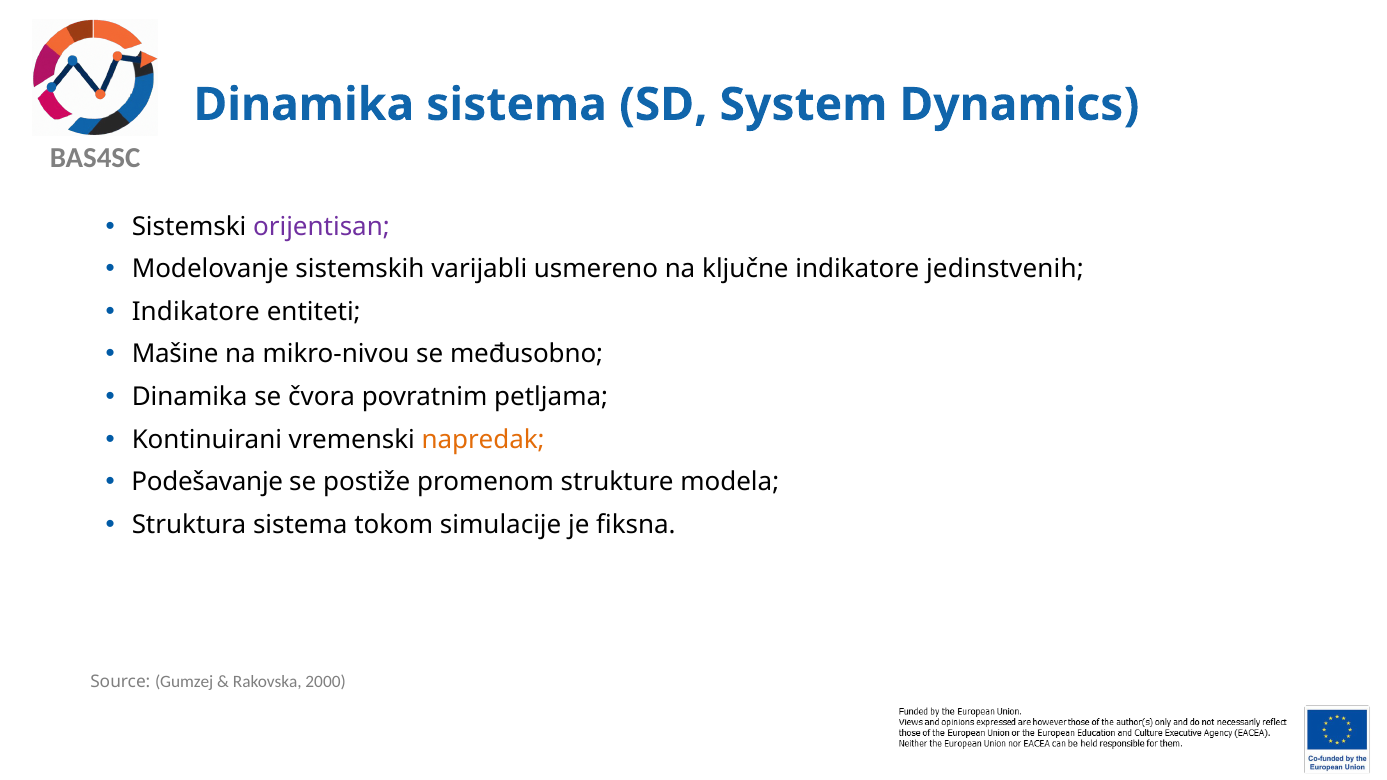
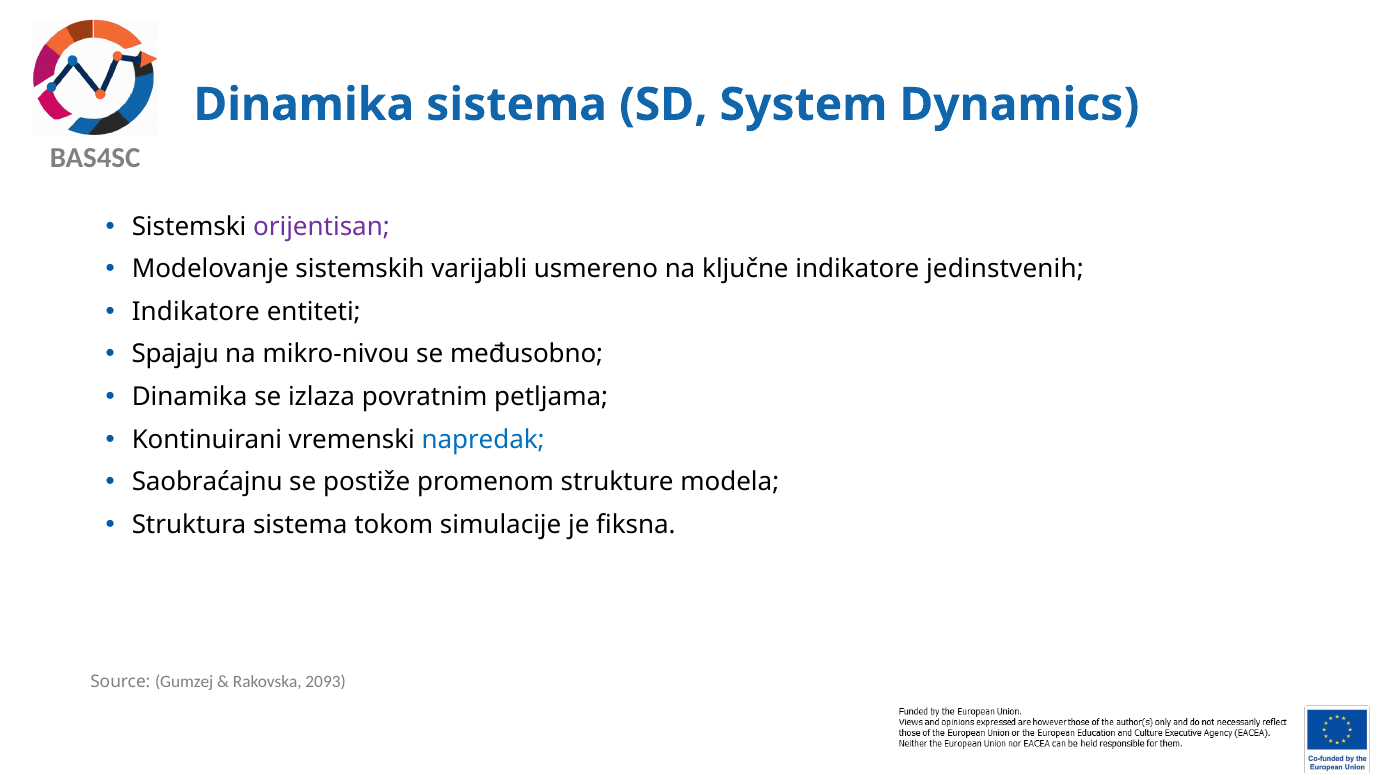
Mašine: Mašine -> Spajaju (175, 354)
čvora: čvora -> izlaza (322, 397)
napredak colour: orange -> blue (483, 440)
Podešavanje: Podešavanje -> Saobraćajnu (207, 482)
2000: 2000 -> 2093 (326, 682)
